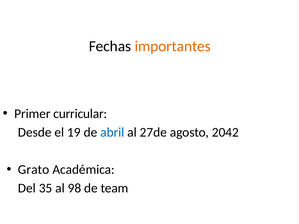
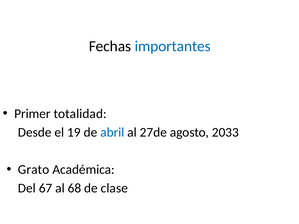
importantes colour: orange -> blue (173, 46)
curricular: curricular -> totalidad (80, 114)
2042: 2042 -> 2033 (225, 132)
35: 35 -> 67 (46, 188)
98: 98 -> 68 (74, 188)
team: team -> clase (114, 188)
